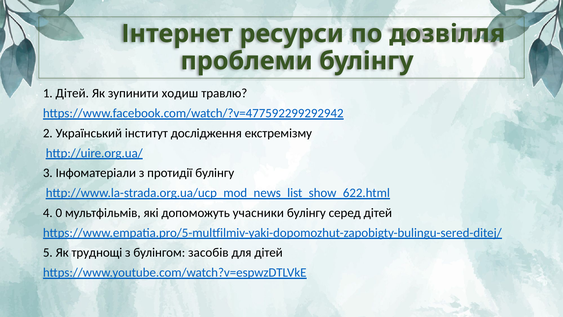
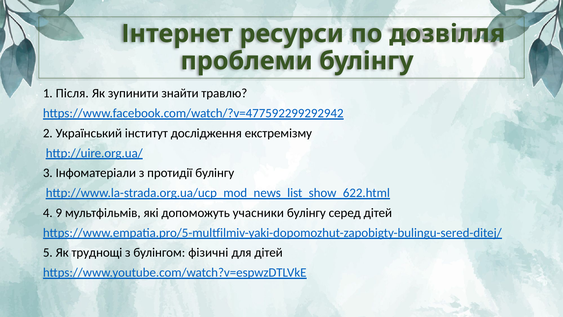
1 Дітей: Дітей -> Після (72, 93)
ходиш: ходиш -> знайти (180, 93)
0: 0 -> 9 (59, 213)
засобів: засобів -> фізичні (208, 252)
